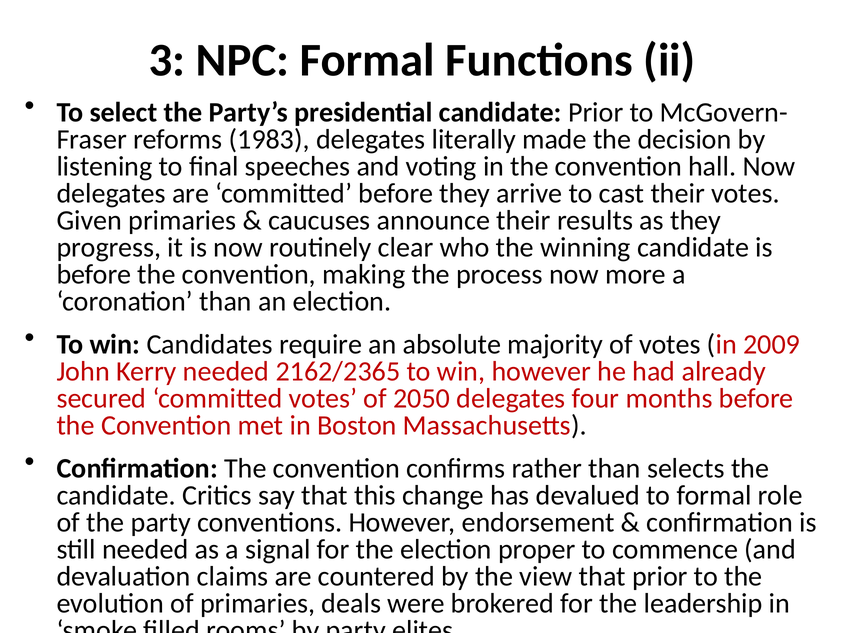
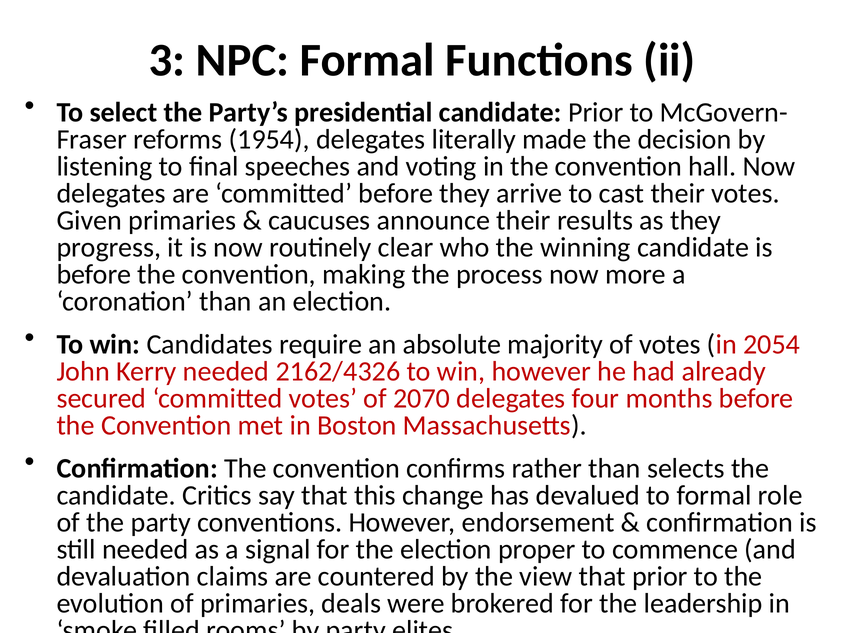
1983: 1983 -> 1954 (269, 139)
2009: 2009 -> 2054 (772, 344)
2162/2365: 2162/2365 -> 2162/4326 (338, 371)
2050: 2050 -> 2070 (422, 398)
